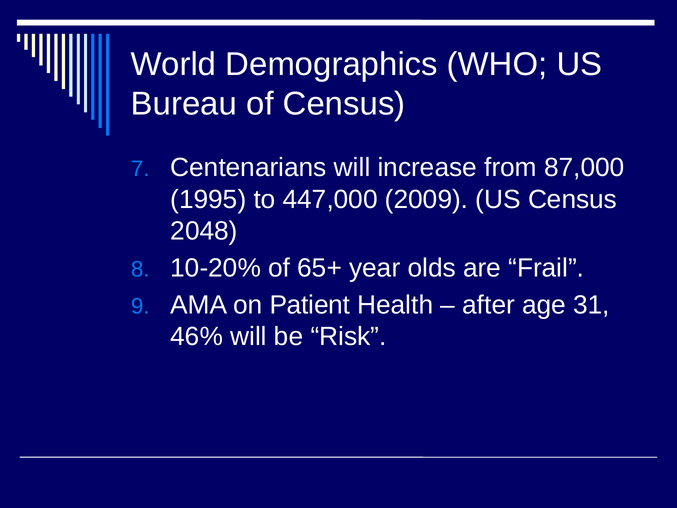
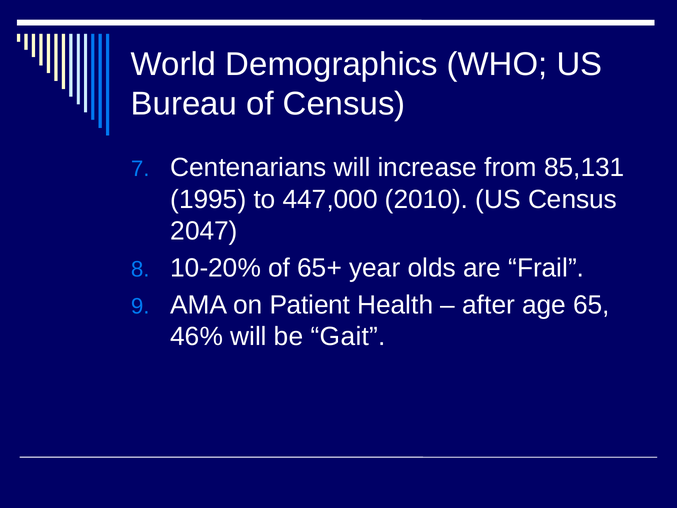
87,000: 87,000 -> 85,131 (584, 168)
2009: 2009 -> 2010 (427, 199)
2048: 2048 -> 2047 (204, 231)
31: 31 -> 65 (591, 305)
Risk: Risk -> Gait (348, 336)
